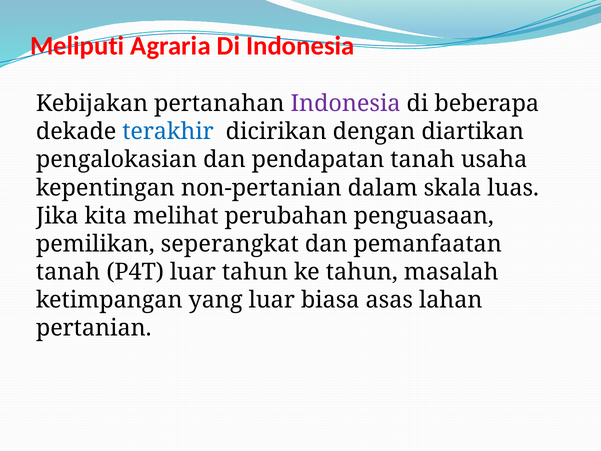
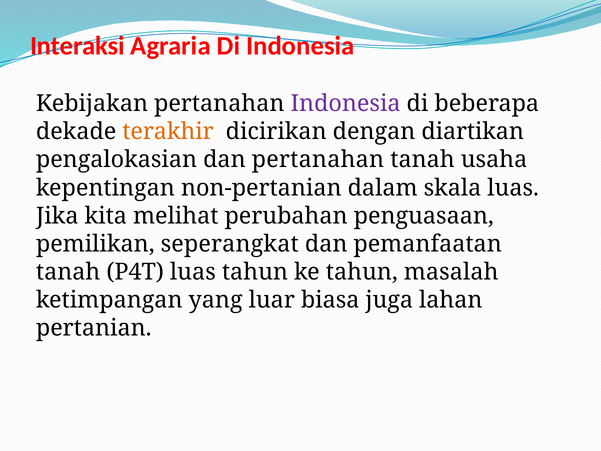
Meliputi: Meliputi -> Interaksi (77, 46)
terakhir colour: blue -> orange (168, 132)
dan pendapatan: pendapatan -> pertanahan (318, 160)
P4T luar: luar -> luas (193, 272)
asas: asas -> juga (389, 300)
